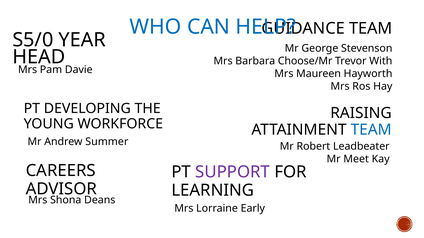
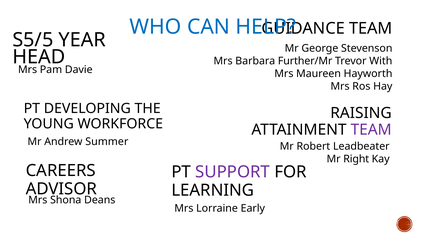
S5/0: S5/0 -> S5/5 (33, 40)
Choose/Mr: Choose/Mr -> Further/Mr (305, 61)
TEAM colour: blue -> purple (371, 130)
Meet: Meet -> Right (356, 159)
